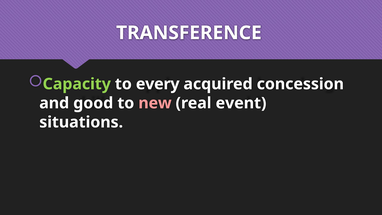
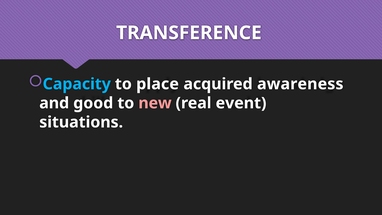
Capacity colour: light green -> light blue (77, 84)
every: every -> place (158, 84)
concession: concession -> awareness (300, 84)
